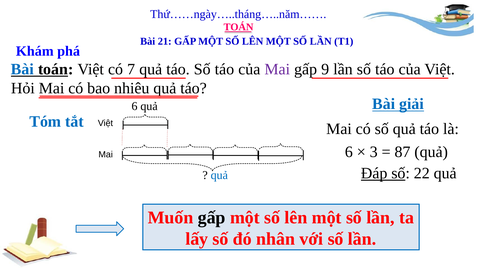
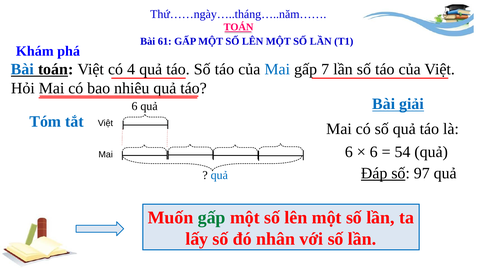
21: 21 -> 61 (165, 41)
7: 7 -> 4 (131, 69)
Mai colour: purple -> blue (277, 69)
9: 9 -> 7 (325, 69)
3: 3 -> 6 (374, 152)
87: 87 -> 54 (402, 152)
22: 22 -> 97 (422, 173)
gấp colour: black -> green (212, 218)
